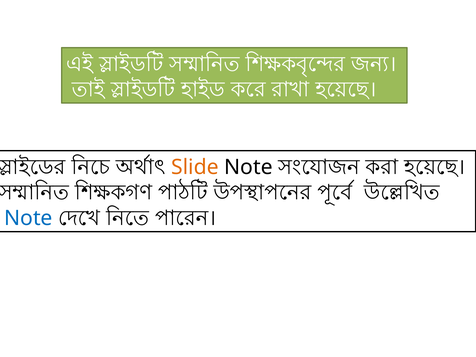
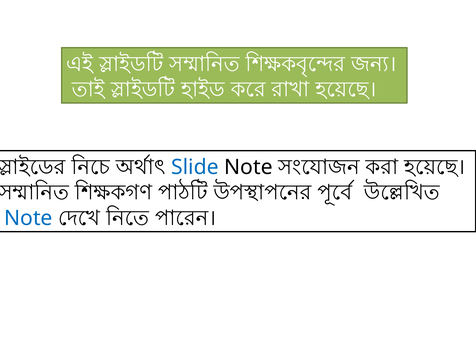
Slide colour: orange -> blue (195, 167)
